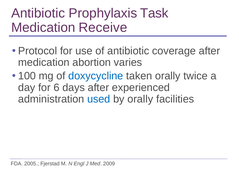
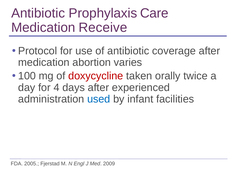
Task: Task -> Care (154, 13)
doxycycline colour: blue -> red (96, 76)
6: 6 -> 4 (56, 87)
by orally: orally -> infant (140, 99)
